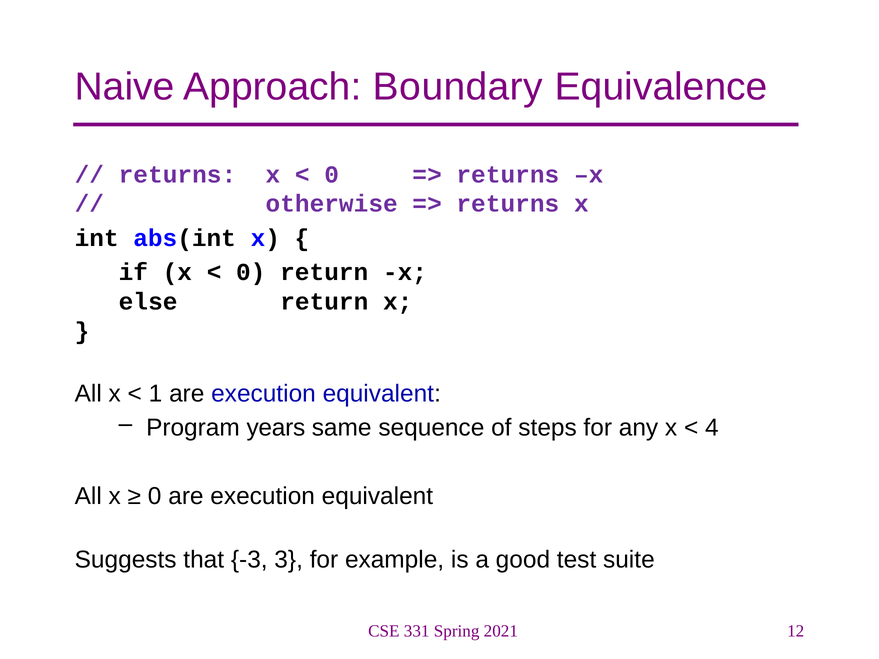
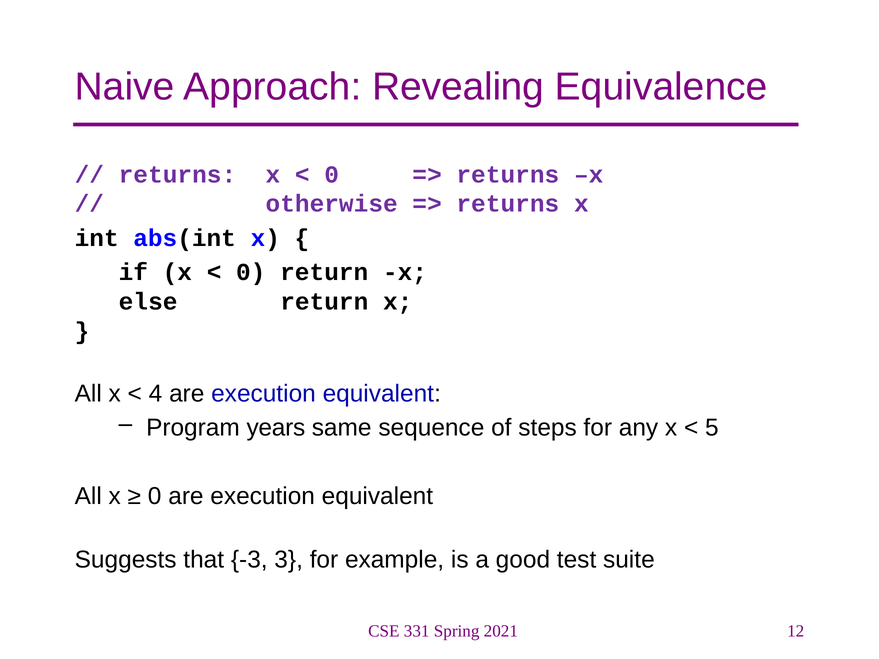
Boundary: Boundary -> Revealing (458, 87)
1: 1 -> 4 (155, 394)
4: 4 -> 5 (712, 428)
